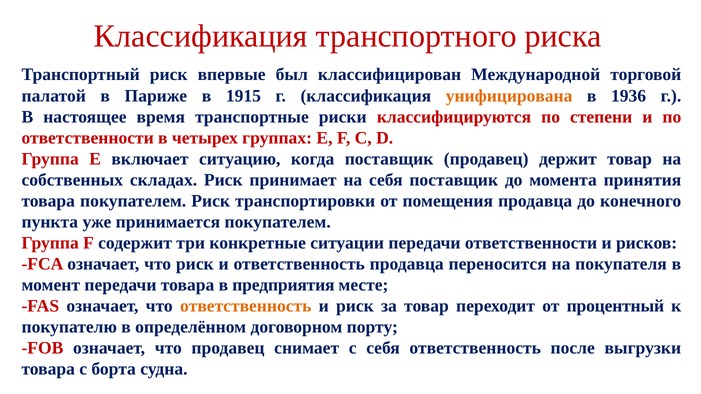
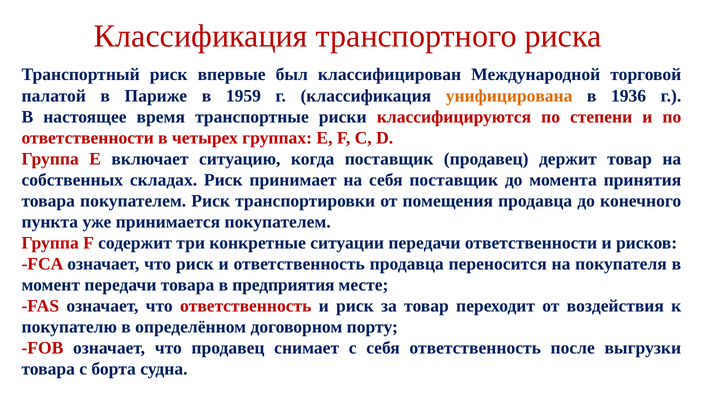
1915: 1915 -> 1959 (243, 96)
ответственность colour: orange -> red (246, 306)
процентный: процентный -> воздействия (615, 306)
